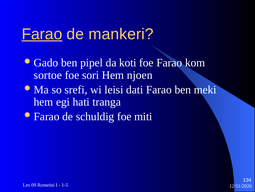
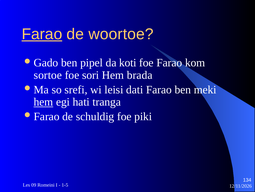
mankeri: mankeri -> woortoe (121, 34)
njoen: njoen -> brada (140, 75)
hem underline: none -> present (43, 102)
miti: miti -> piki (143, 116)
